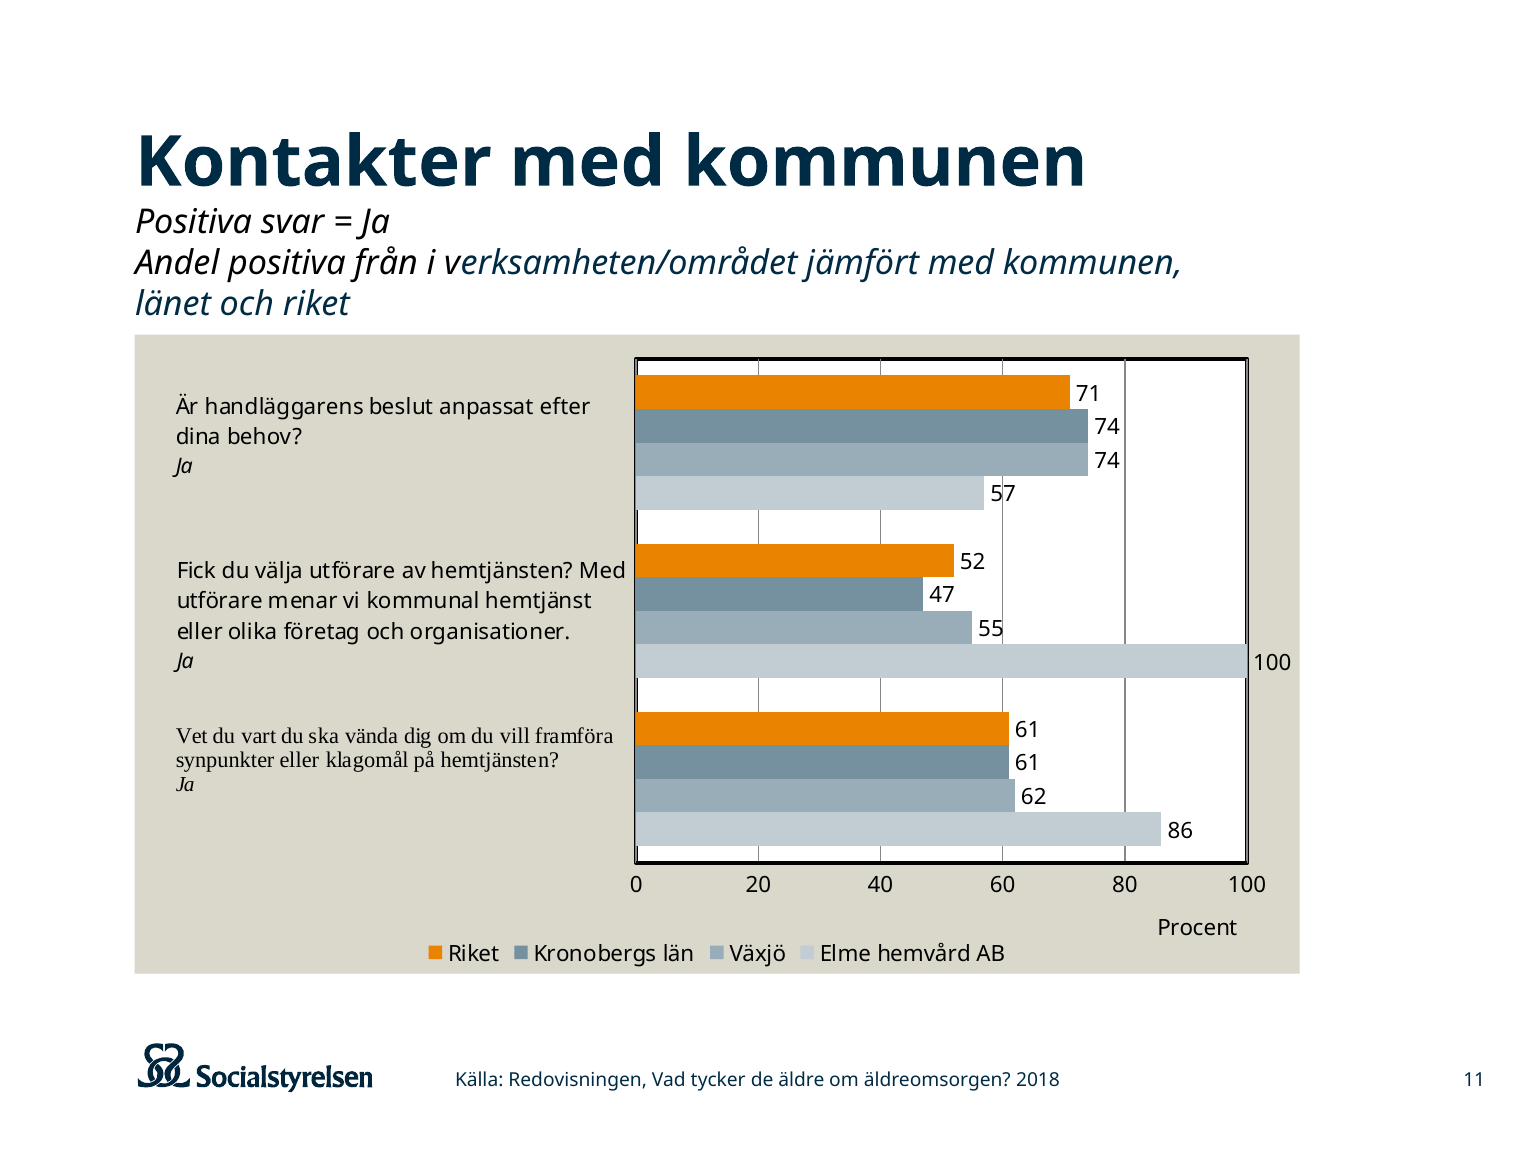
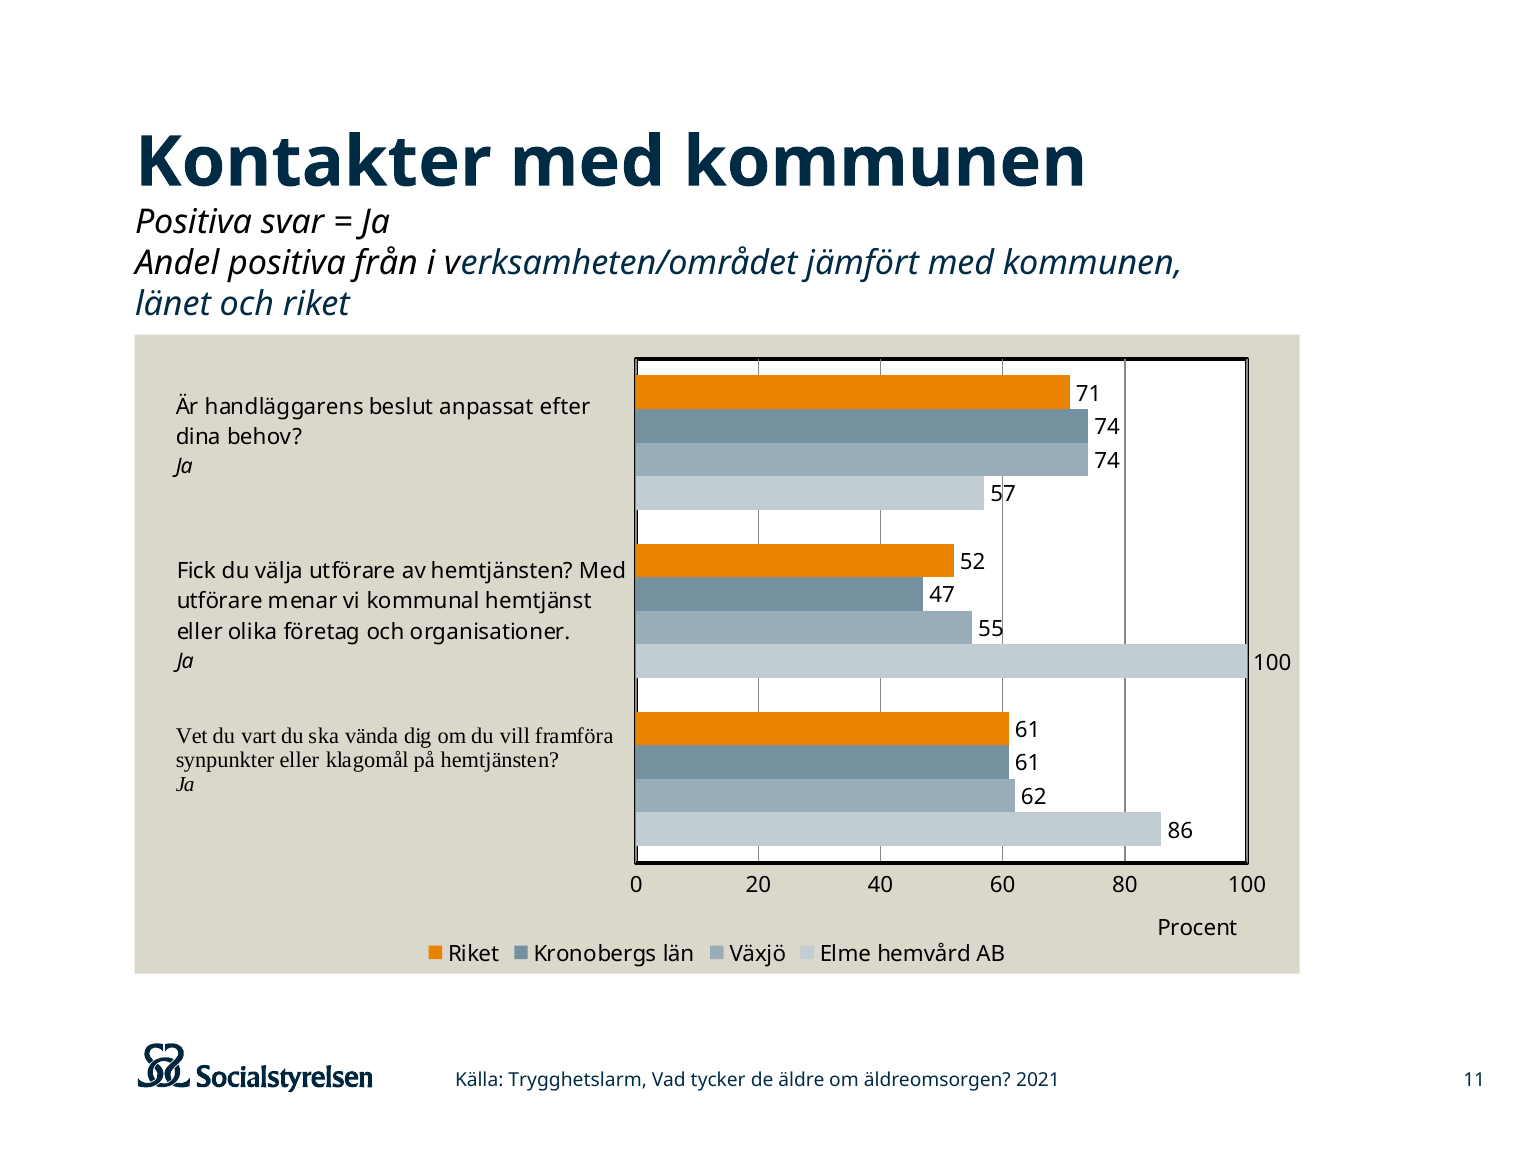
Redovisningen: Redovisningen -> Trygghetslarm (578, 1080)
2018: 2018 -> 2021 (1038, 1080)
